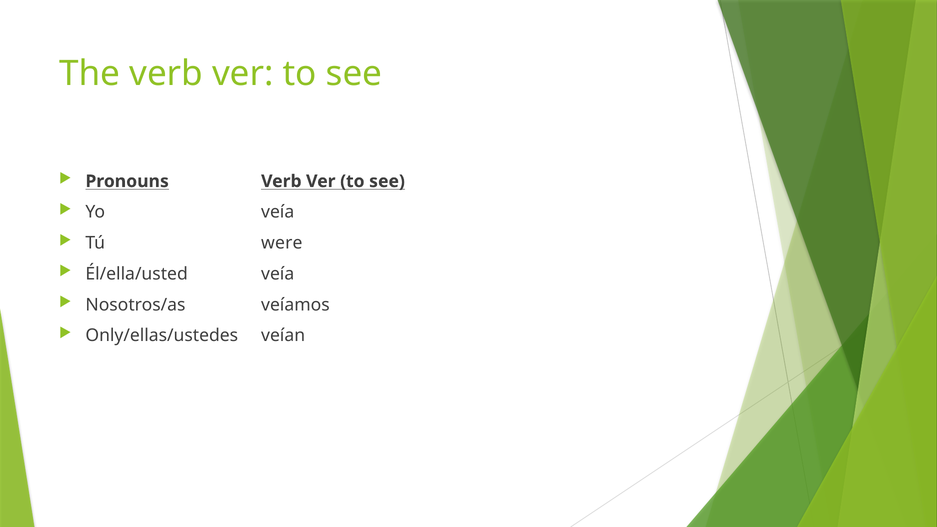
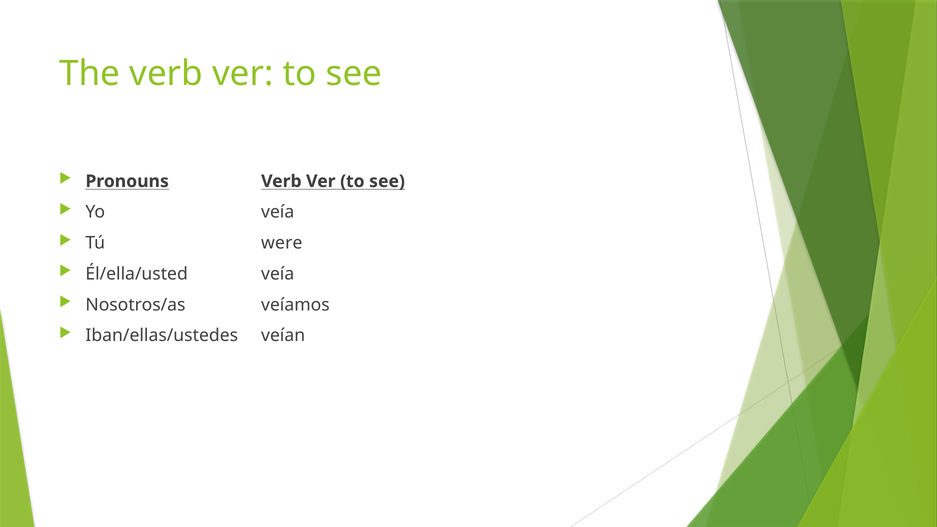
Only/ellas/ustedes: Only/ellas/ustedes -> Iban/ellas/ustedes (162, 336)
